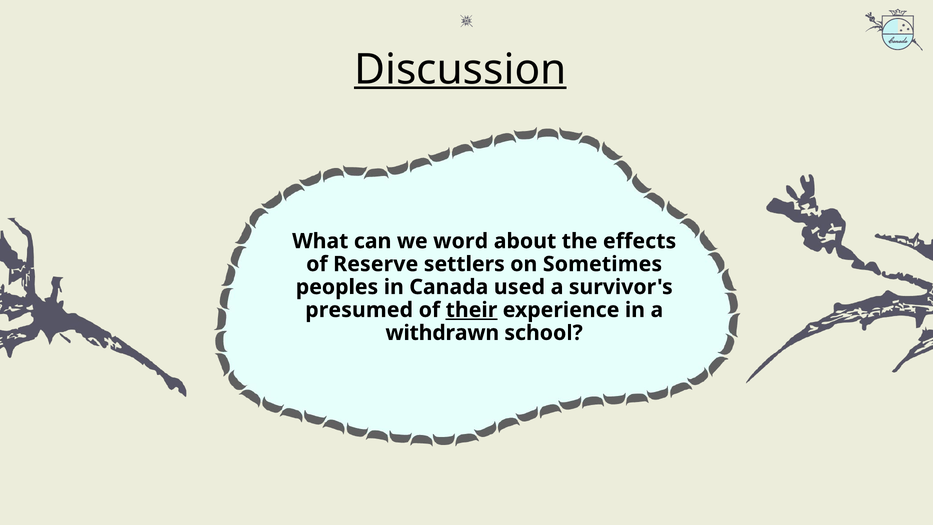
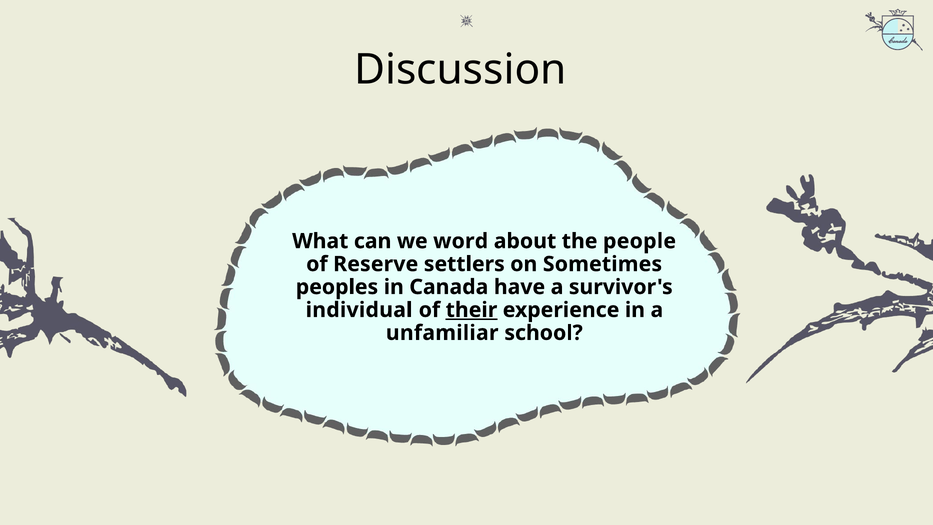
Discussion underline: present -> none (460, 70)
effects: effects -> people (640, 241)
used: used -> have (519, 287)
presumed: presumed -> individual (359, 310)
withdrawn: withdrawn -> unfamiliar (442, 333)
